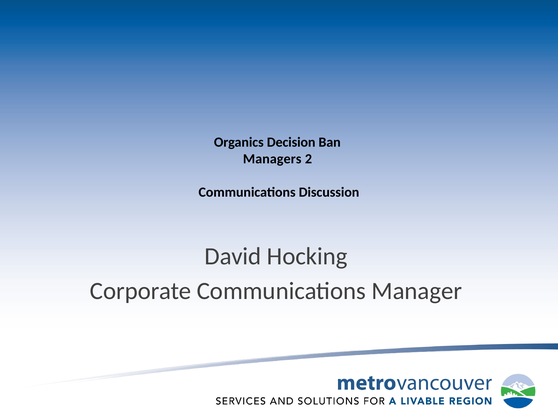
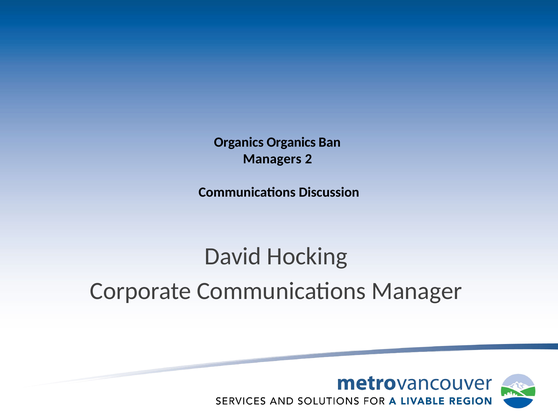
Organics Decision: Decision -> Organics (291, 142)
